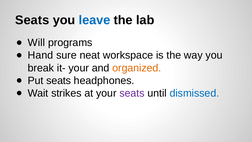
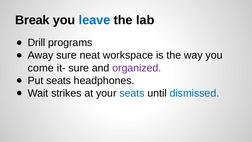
Seats: Seats -> Break (32, 20)
Will: Will -> Drill (37, 43)
Hand: Hand -> Away (41, 55)
break: break -> come (41, 68)
it- your: your -> sure (79, 68)
organized colour: orange -> purple (137, 68)
seats colour: purple -> blue (132, 93)
